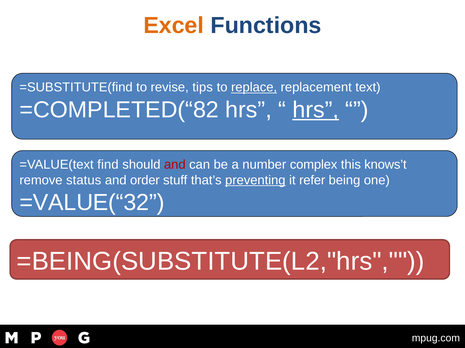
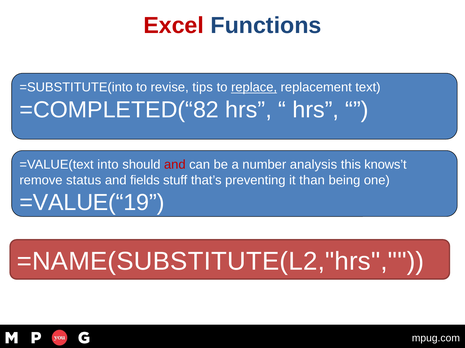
Excel colour: orange -> red (174, 26)
=SUBSTITUTE(find: =SUBSTITUTE(find -> =SUBSTITUTE(into (76, 88)
hrs underline: present -> none (316, 110)
find: find -> into (108, 165)
complex: complex -> analysis (313, 165)
order: order -> fields (145, 181)
preventing underline: present -> none (255, 181)
refer: refer -> than (312, 181)
=VALUE(“32: =VALUE(“32 -> =VALUE(“19 (92, 203)
=BEING(SUBSTITUTE(L2,"hrs: =BEING(SUBSTITUTE(L2,"hrs -> =NAME(SUBSTITUTE(L2,"hrs (220, 262)
